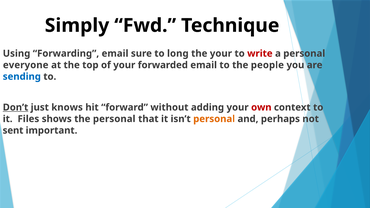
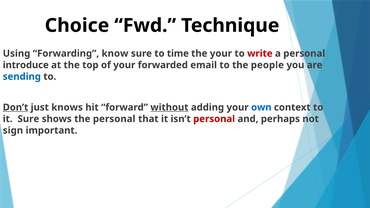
Simply: Simply -> Choice (77, 26)
Forwarding email: email -> know (115, 54)
long: long -> time (178, 54)
everyone: everyone -> introduce (26, 65)
without underline: none -> present (169, 107)
own colour: red -> blue (261, 107)
it Files: Files -> Sure (28, 119)
personal colour: orange -> red (214, 119)
sent: sent -> sign (13, 131)
